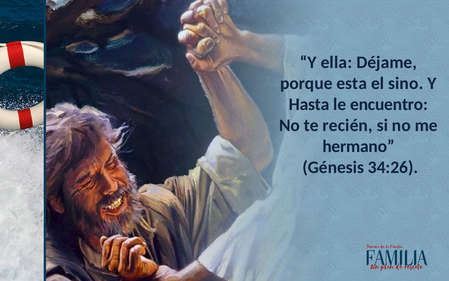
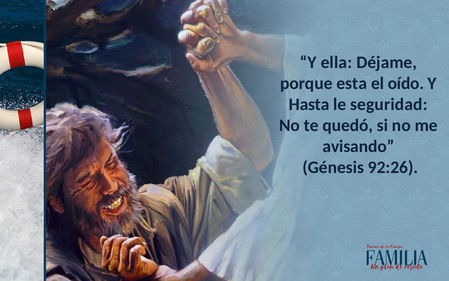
sino: sino -> oído (406, 83)
encuentro: encuentro -> seguridad (389, 104)
recién: recién -> quedó (348, 125)
hermano: hermano -> avisando (358, 146)
34:26: 34:26 -> 92:26 (393, 167)
